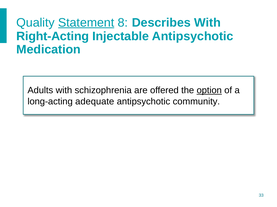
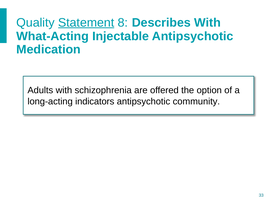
Right-Acting: Right-Acting -> What-Acting (53, 36)
option underline: present -> none (209, 91)
adequate: adequate -> indicators (95, 102)
